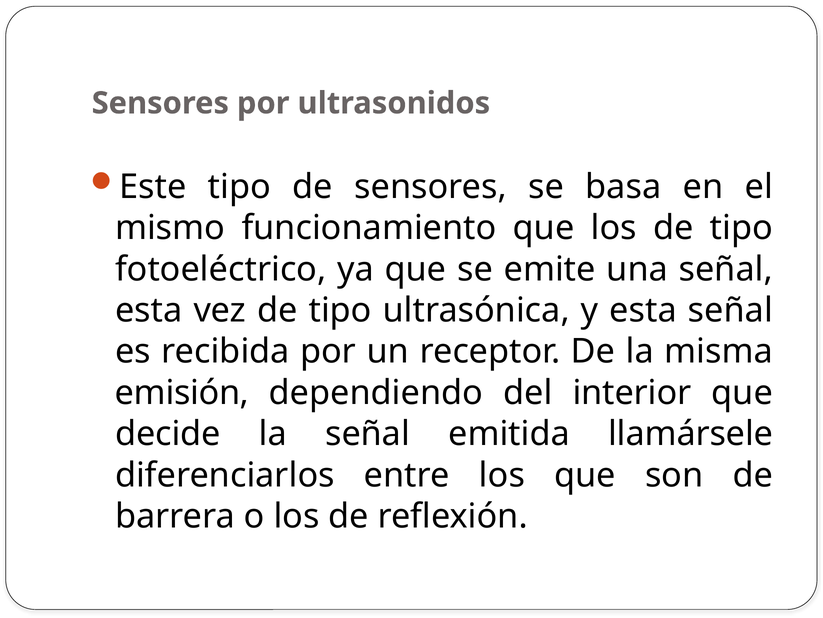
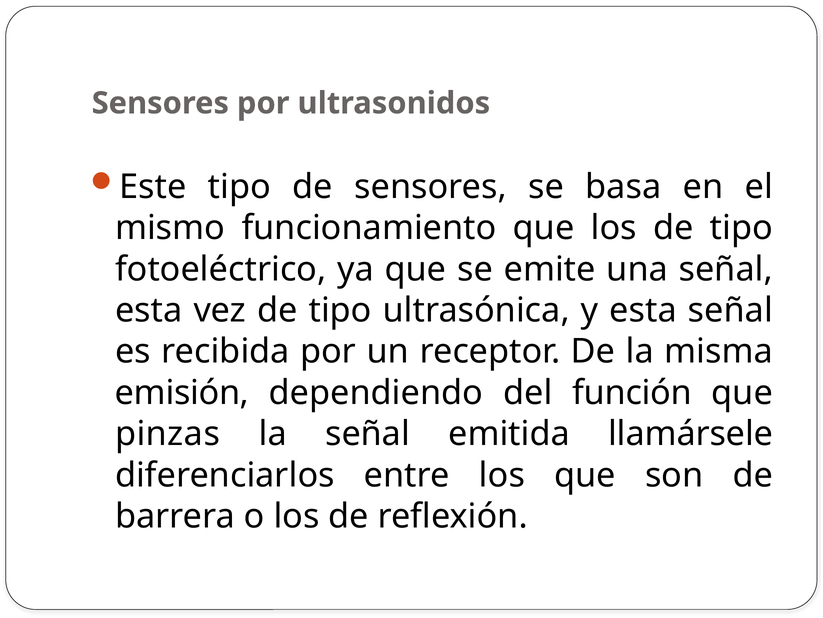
interior: interior -> función (632, 392)
decide: decide -> pinzas (168, 433)
